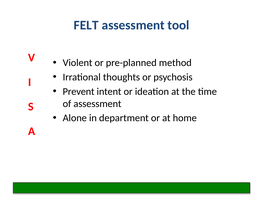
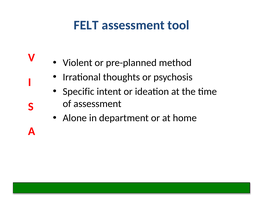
Prevent: Prevent -> Specific (79, 92)
